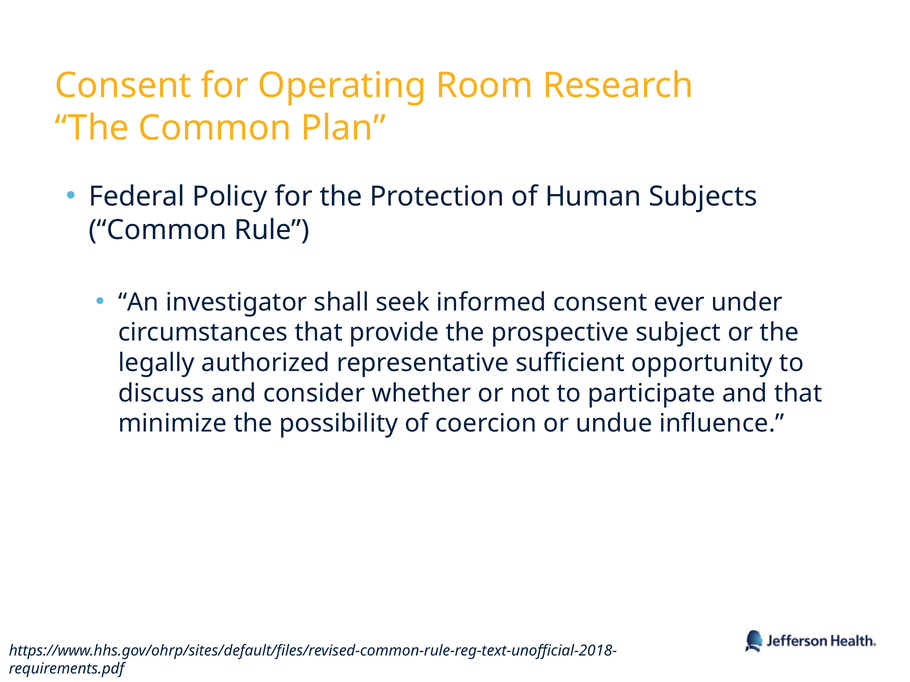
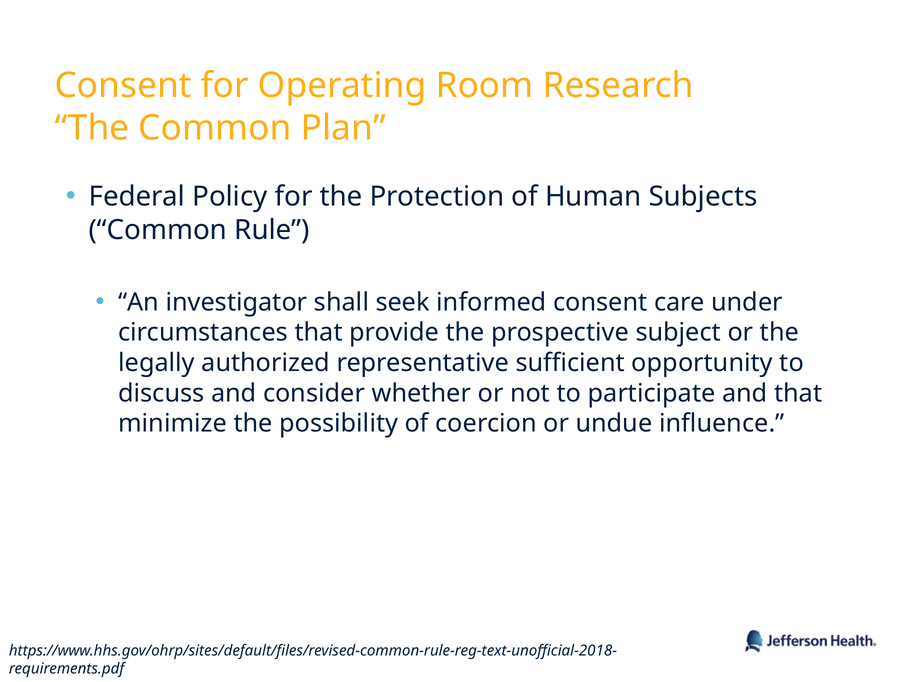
ever: ever -> care (679, 302)
